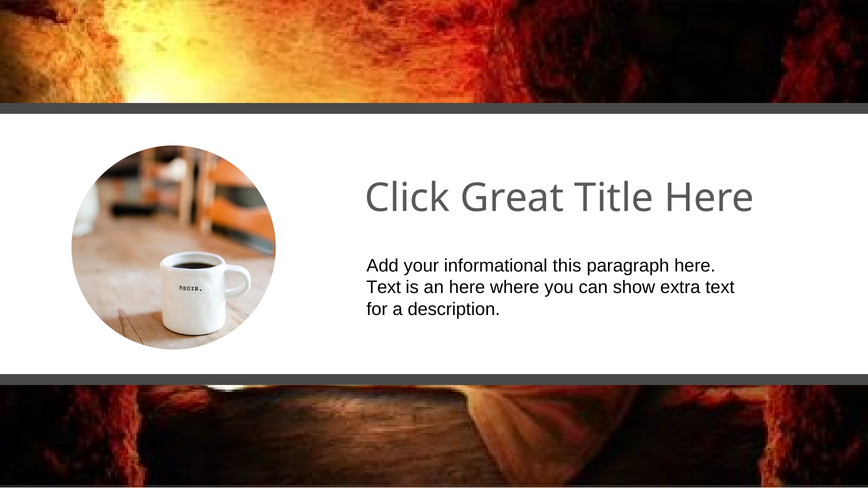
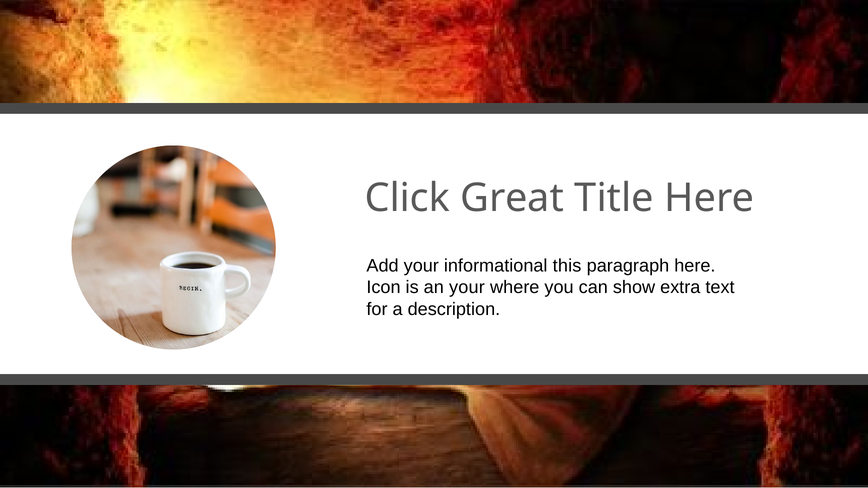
Text: Text -> Icon (384, 288)
an here: here -> your (467, 288)
